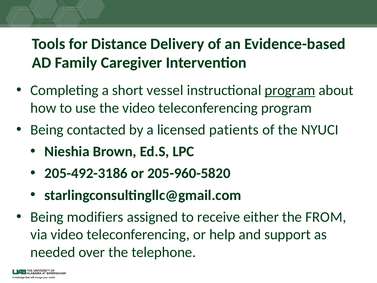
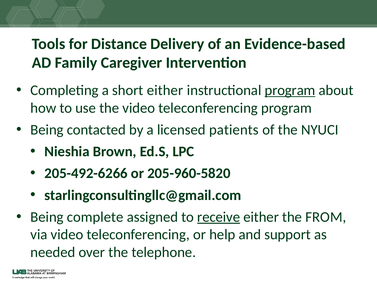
short vessel: vessel -> either (165, 90)
205-492-3186: 205-492-3186 -> 205-492-6266 (86, 173)
modifiers: modifiers -> complete (95, 217)
receive underline: none -> present (219, 217)
